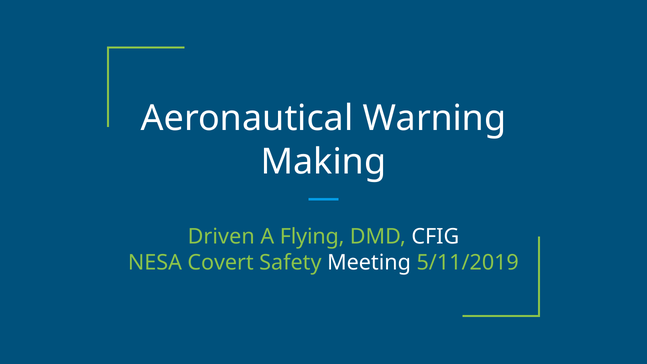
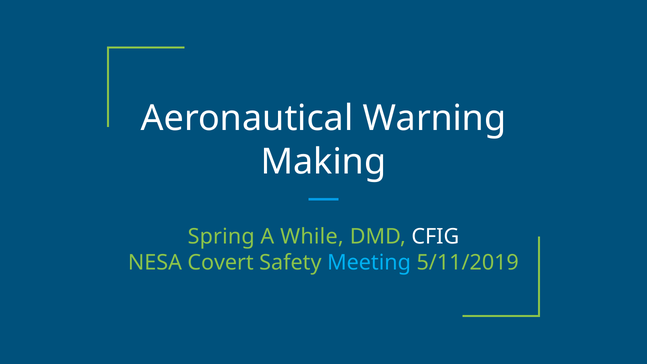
Driven: Driven -> Spring (221, 237)
Flying: Flying -> While (312, 237)
Meeting colour: white -> light blue (369, 263)
